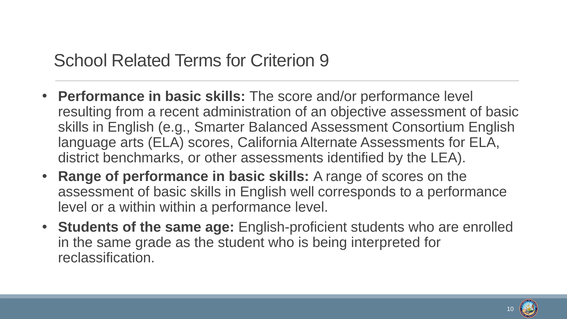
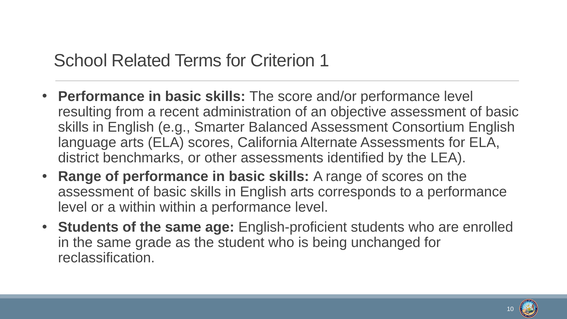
9: 9 -> 1 (324, 61)
English well: well -> arts (302, 192)
interpreted: interpreted -> unchanged (386, 242)
